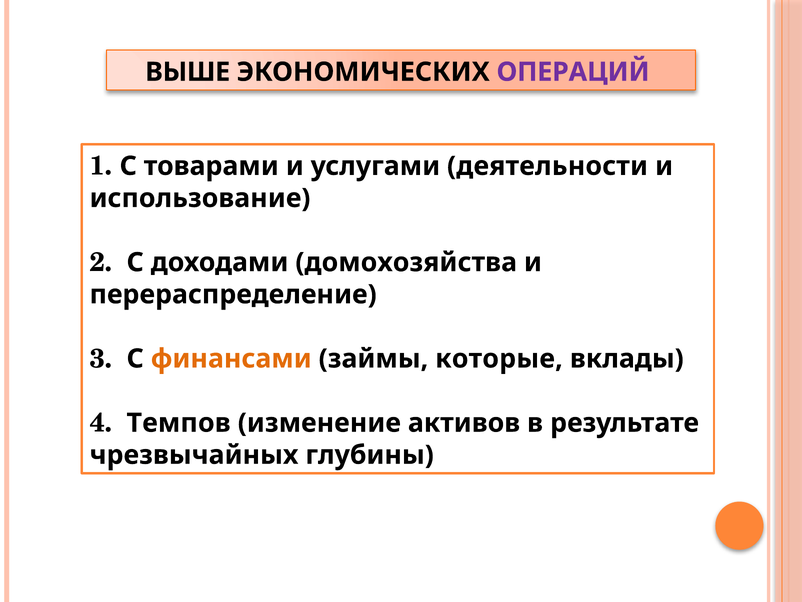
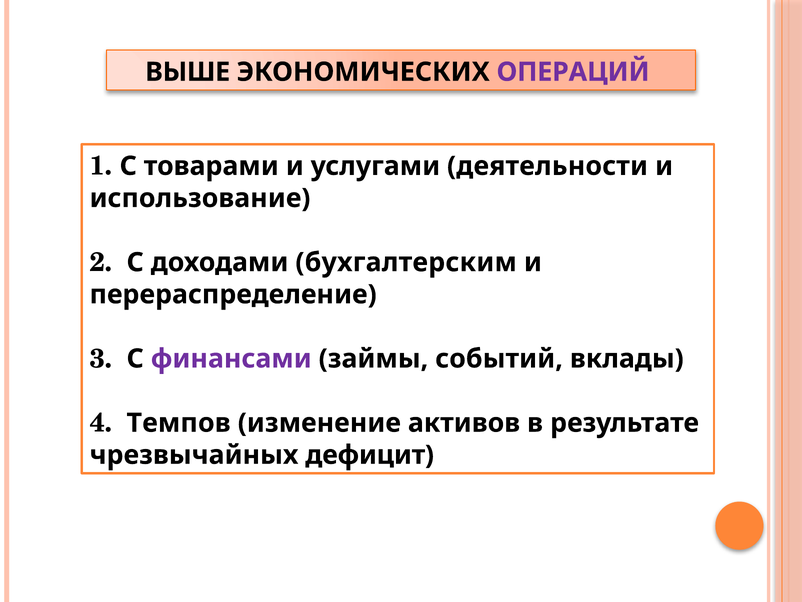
домохозяйства: домохозяйства -> бухгалтерским (406, 262)
финансами colour: orange -> purple (231, 358)
которые: которые -> событий (499, 358)
глубины: глубины -> дефицит (370, 455)
